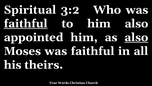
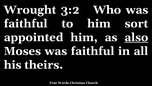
Spiritual: Spiritual -> Wrought (30, 10)
faithful underline: present -> none (26, 23)
him also: also -> sort (136, 23)
